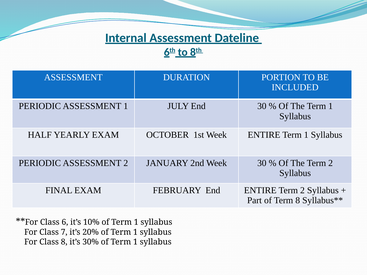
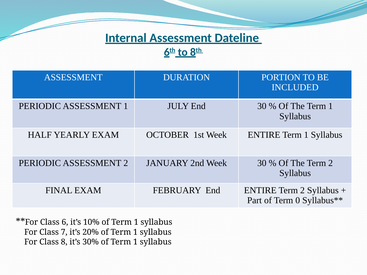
Term 8: 8 -> 0 (298, 201)
